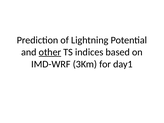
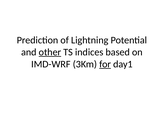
for underline: none -> present (105, 64)
